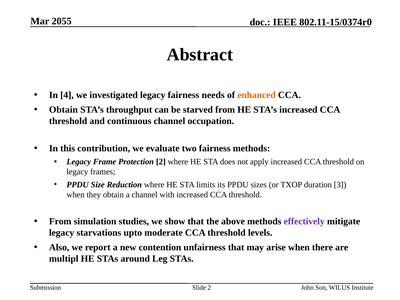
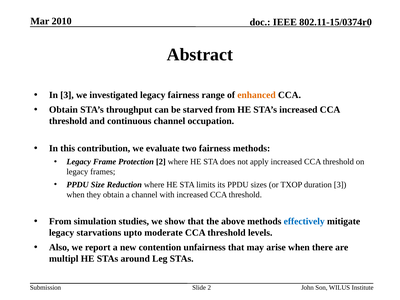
2055: 2055 -> 2010 (62, 21)
In 4: 4 -> 3 (67, 95)
needs: needs -> range (213, 95)
effectively colour: purple -> blue (304, 221)
